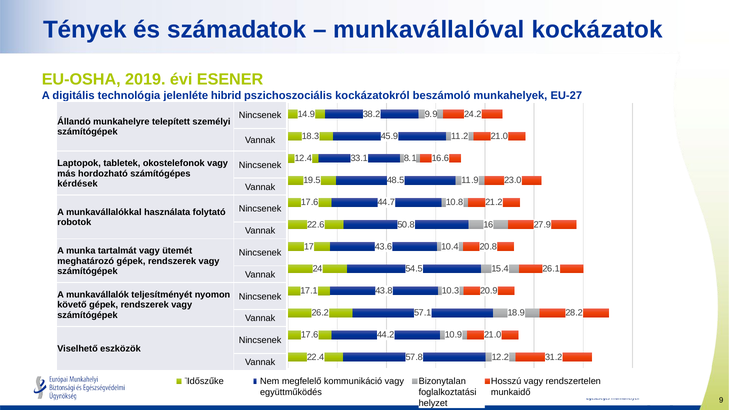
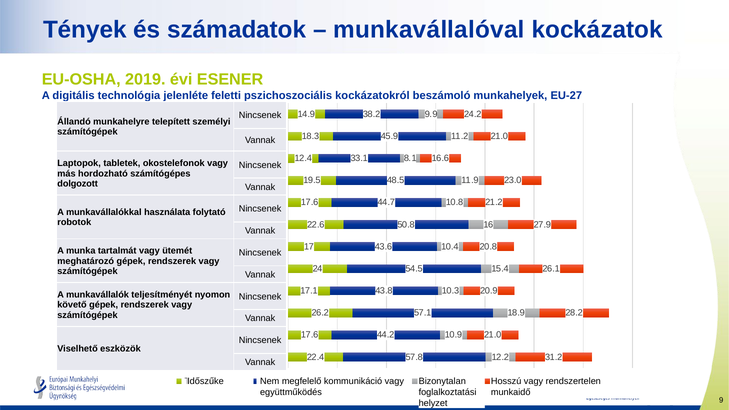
hibrid: hibrid -> feletti (226, 96)
kérdések: kérdések -> dolgozott (78, 184)
